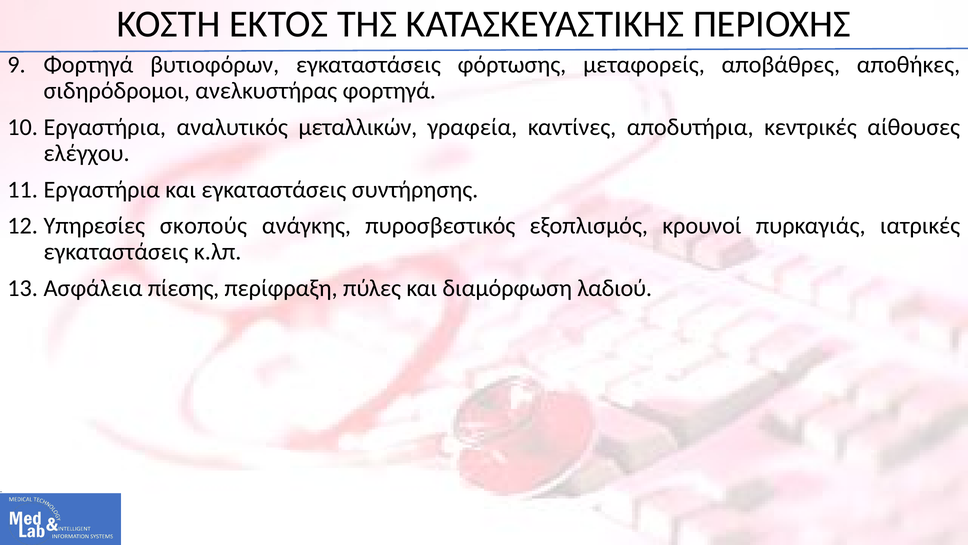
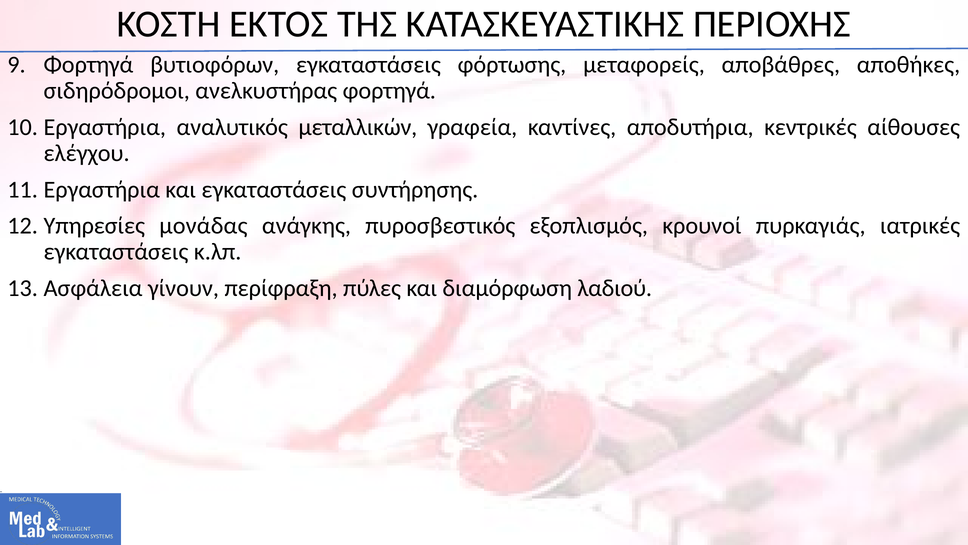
σκοπούς: σκοπούς -> μονάδας (203, 226)
πίεσης: πίεσης -> γίνουν (183, 288)
